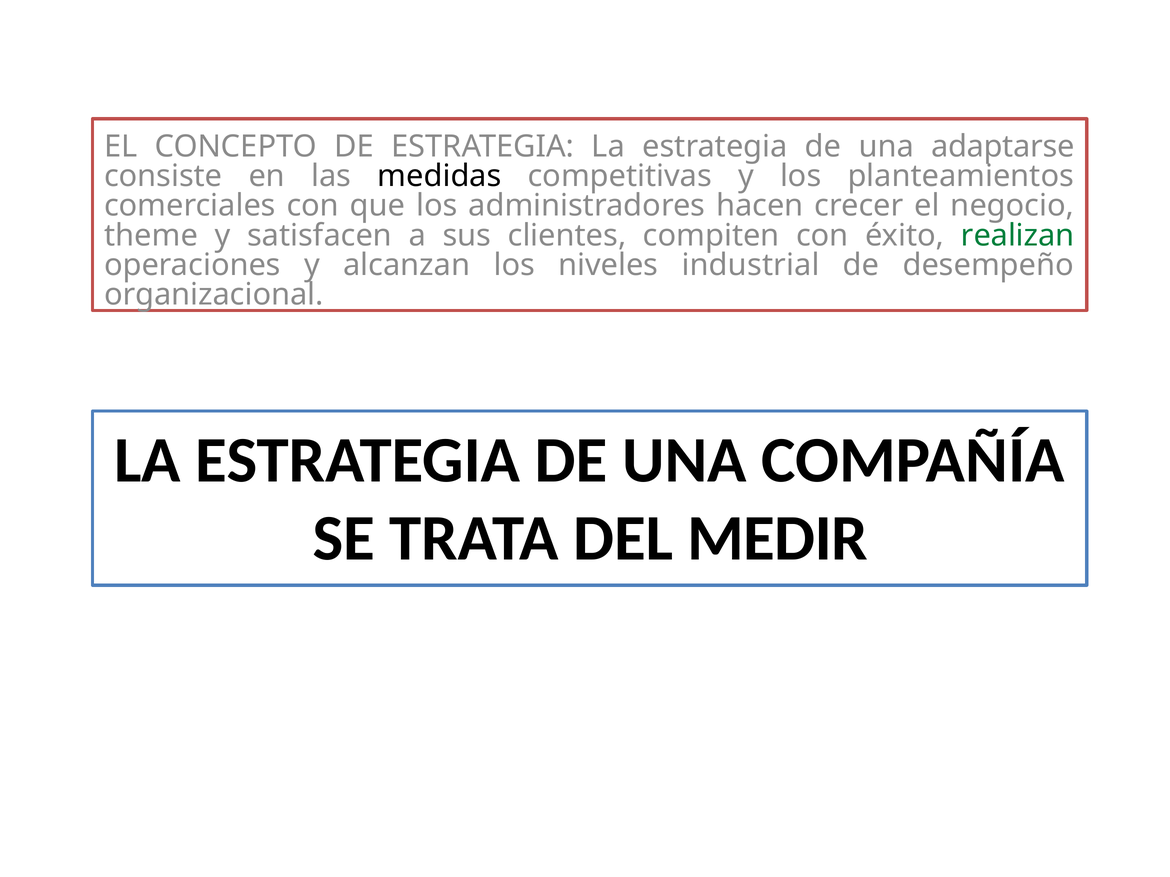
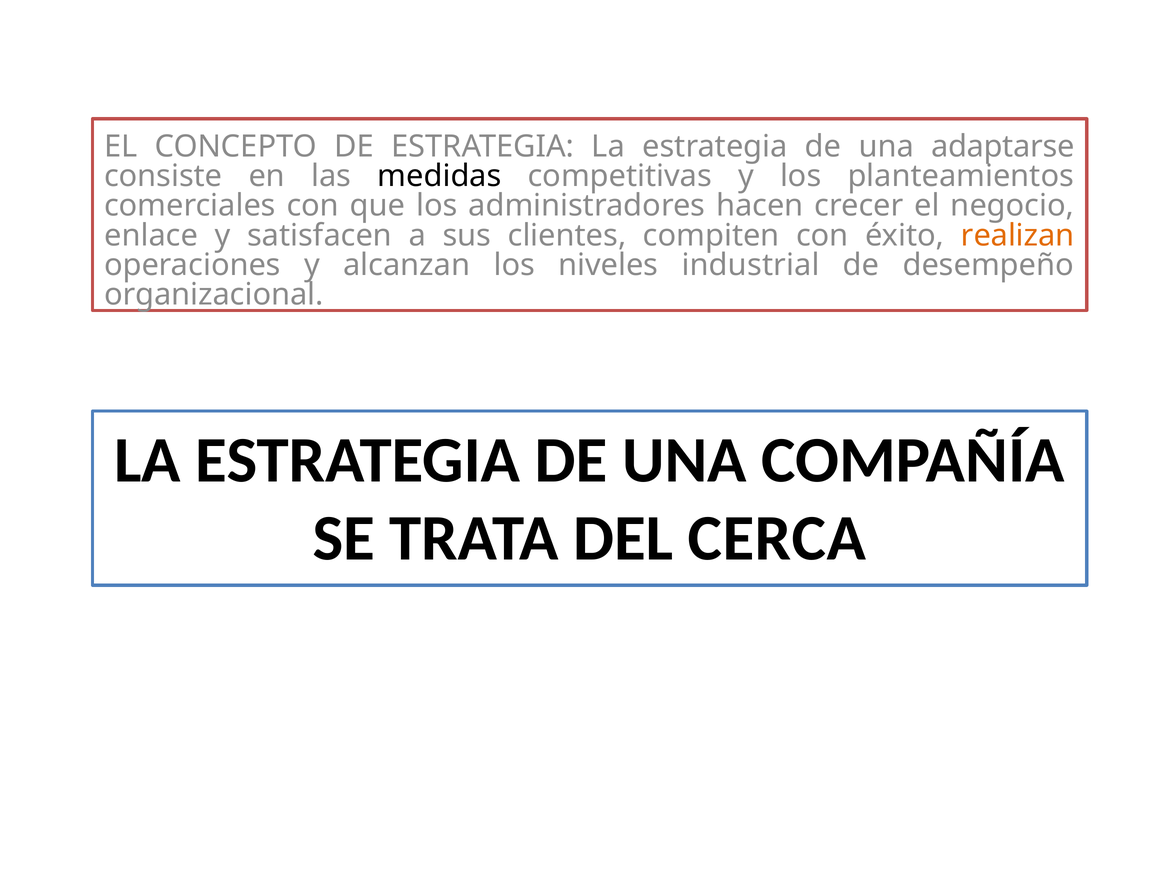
theme: theme -> enlace (151, 235)
realizan colour: green -> orange (1018, 235)
MEDIR: MEDIR -> CERCA (777, 539)
